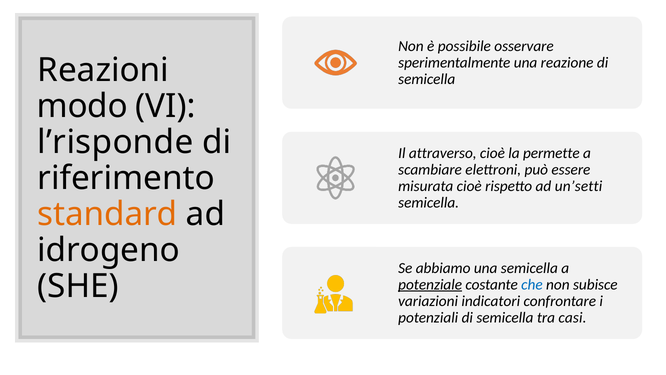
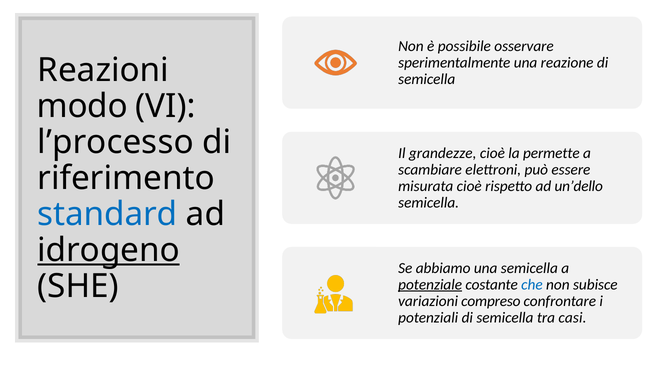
l’risponde: l’risponde -> l’processo (116, 142)
attraverso: attraverso -> grandezze (443, 153)
un’setti: un’setti -> un’dello (579, 186)
standard colour: orange -> blue (107, 214)
idrogeno underline: none -> present (109, 250)
indicatori: indicatori -> compreso (491, 301)
